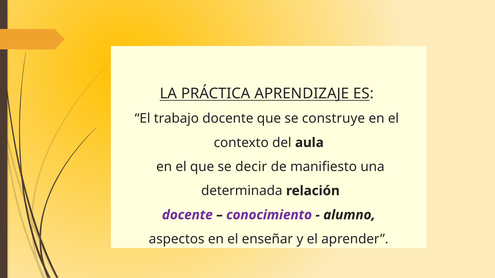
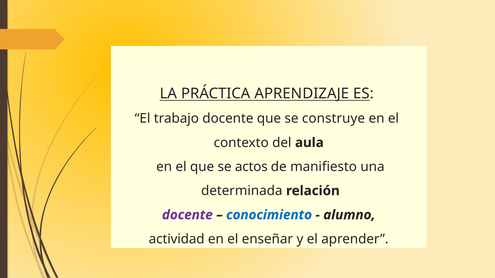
decir: decir -> actos (251, 167)
conocimiento colour: purple -> blue (269, 215)
aspectos: aspectos -> actividad (177, 239)
